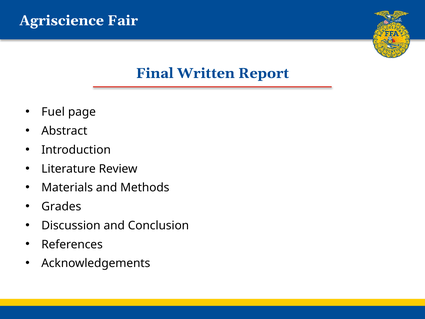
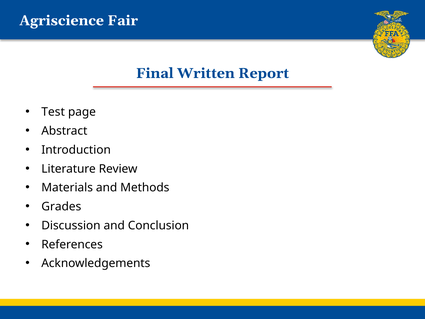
Fuel: Fuel -> Test (53, 112)
